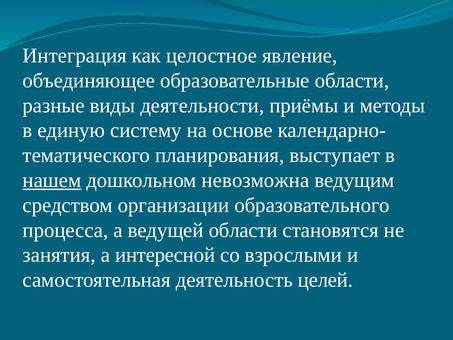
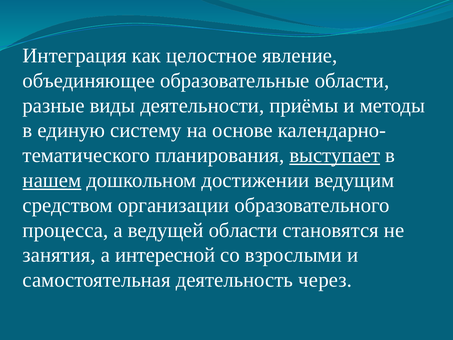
выступает underline: none -> present (335, 155)
невозможна: невозможна -> достижении (255, 180)
целей: целей -> через (325, 280)
